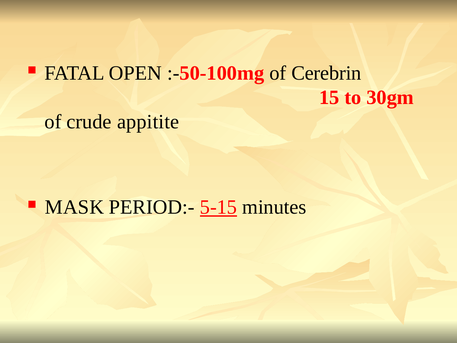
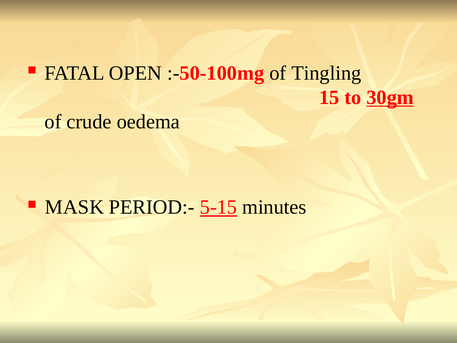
Cerebrin: Cerebrin -> Tingling (326, 73)
30gm underline: none -> present (390, 97)
appitite: appitite -> oedema (148, 122)
